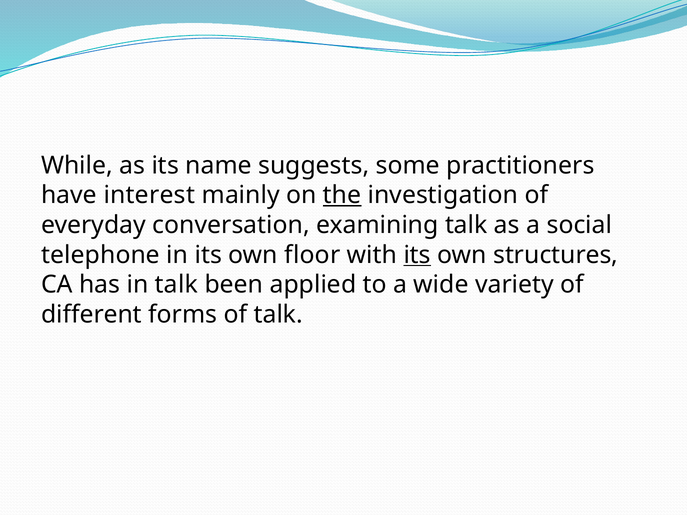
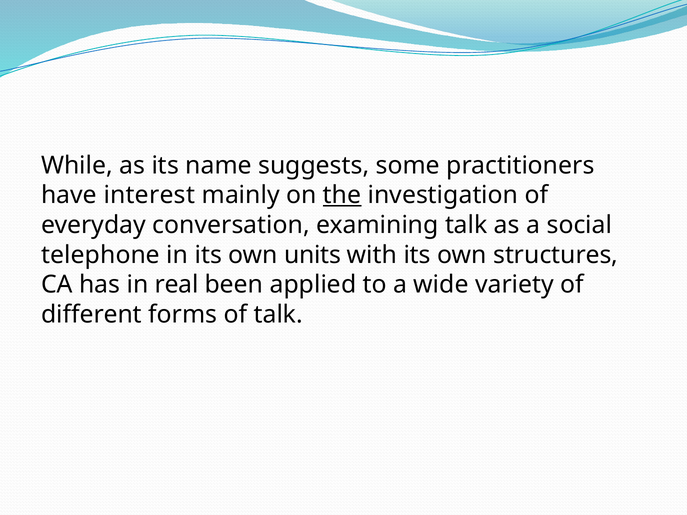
floor: floor -> units (312, 255)
its underline: present -> none (417, 255)
in talk: talk -> real (177, 285)
